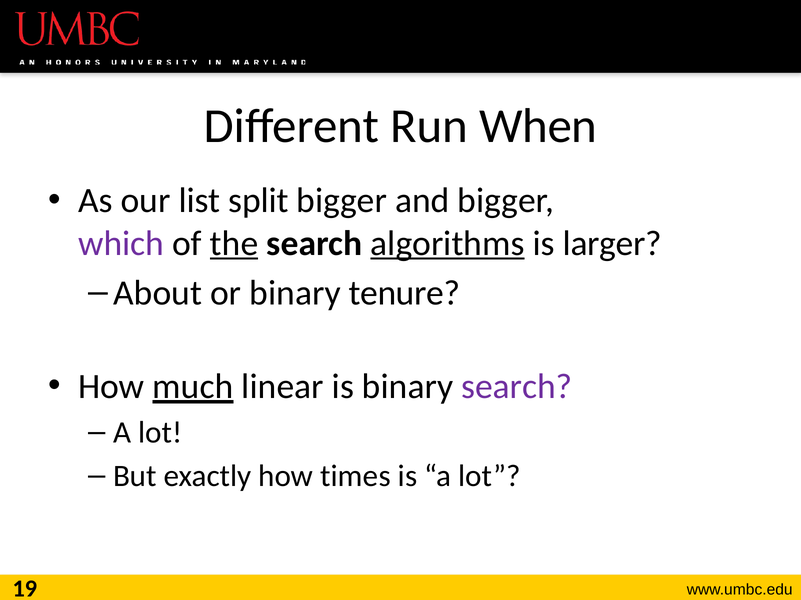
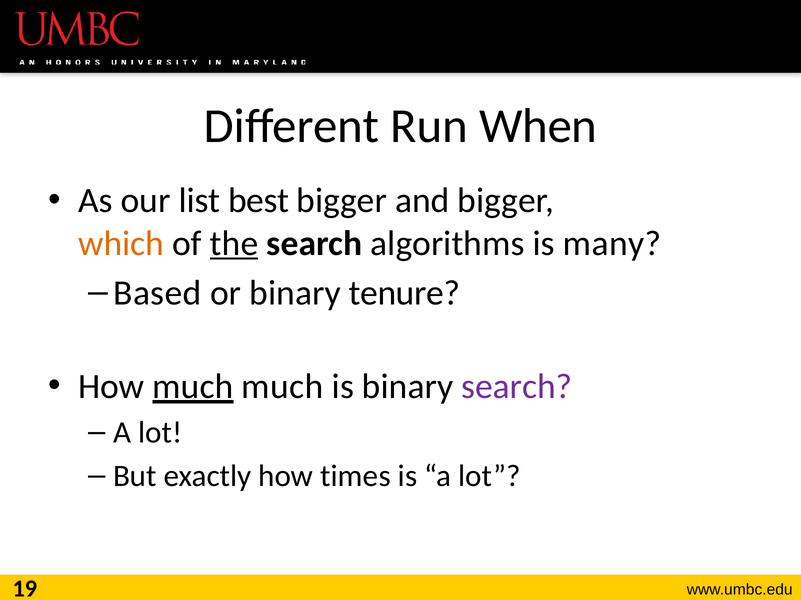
split: split -> best (259, 201)
which colour: purple -> orange (121, 244)
algorithms underline: present -> none (447, 244)
larger: larger -> many (612, 244)
About: About -> Based (157, 293)
linear: linear -> much (282, 387)
